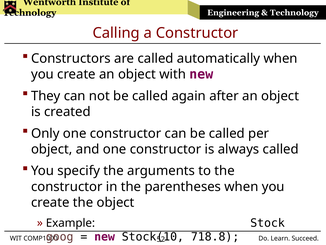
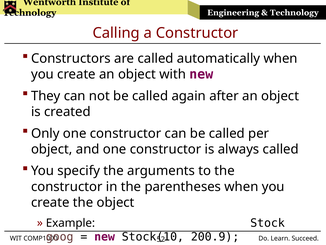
718.8: 718.8 -> 200.9 (215, 236)
